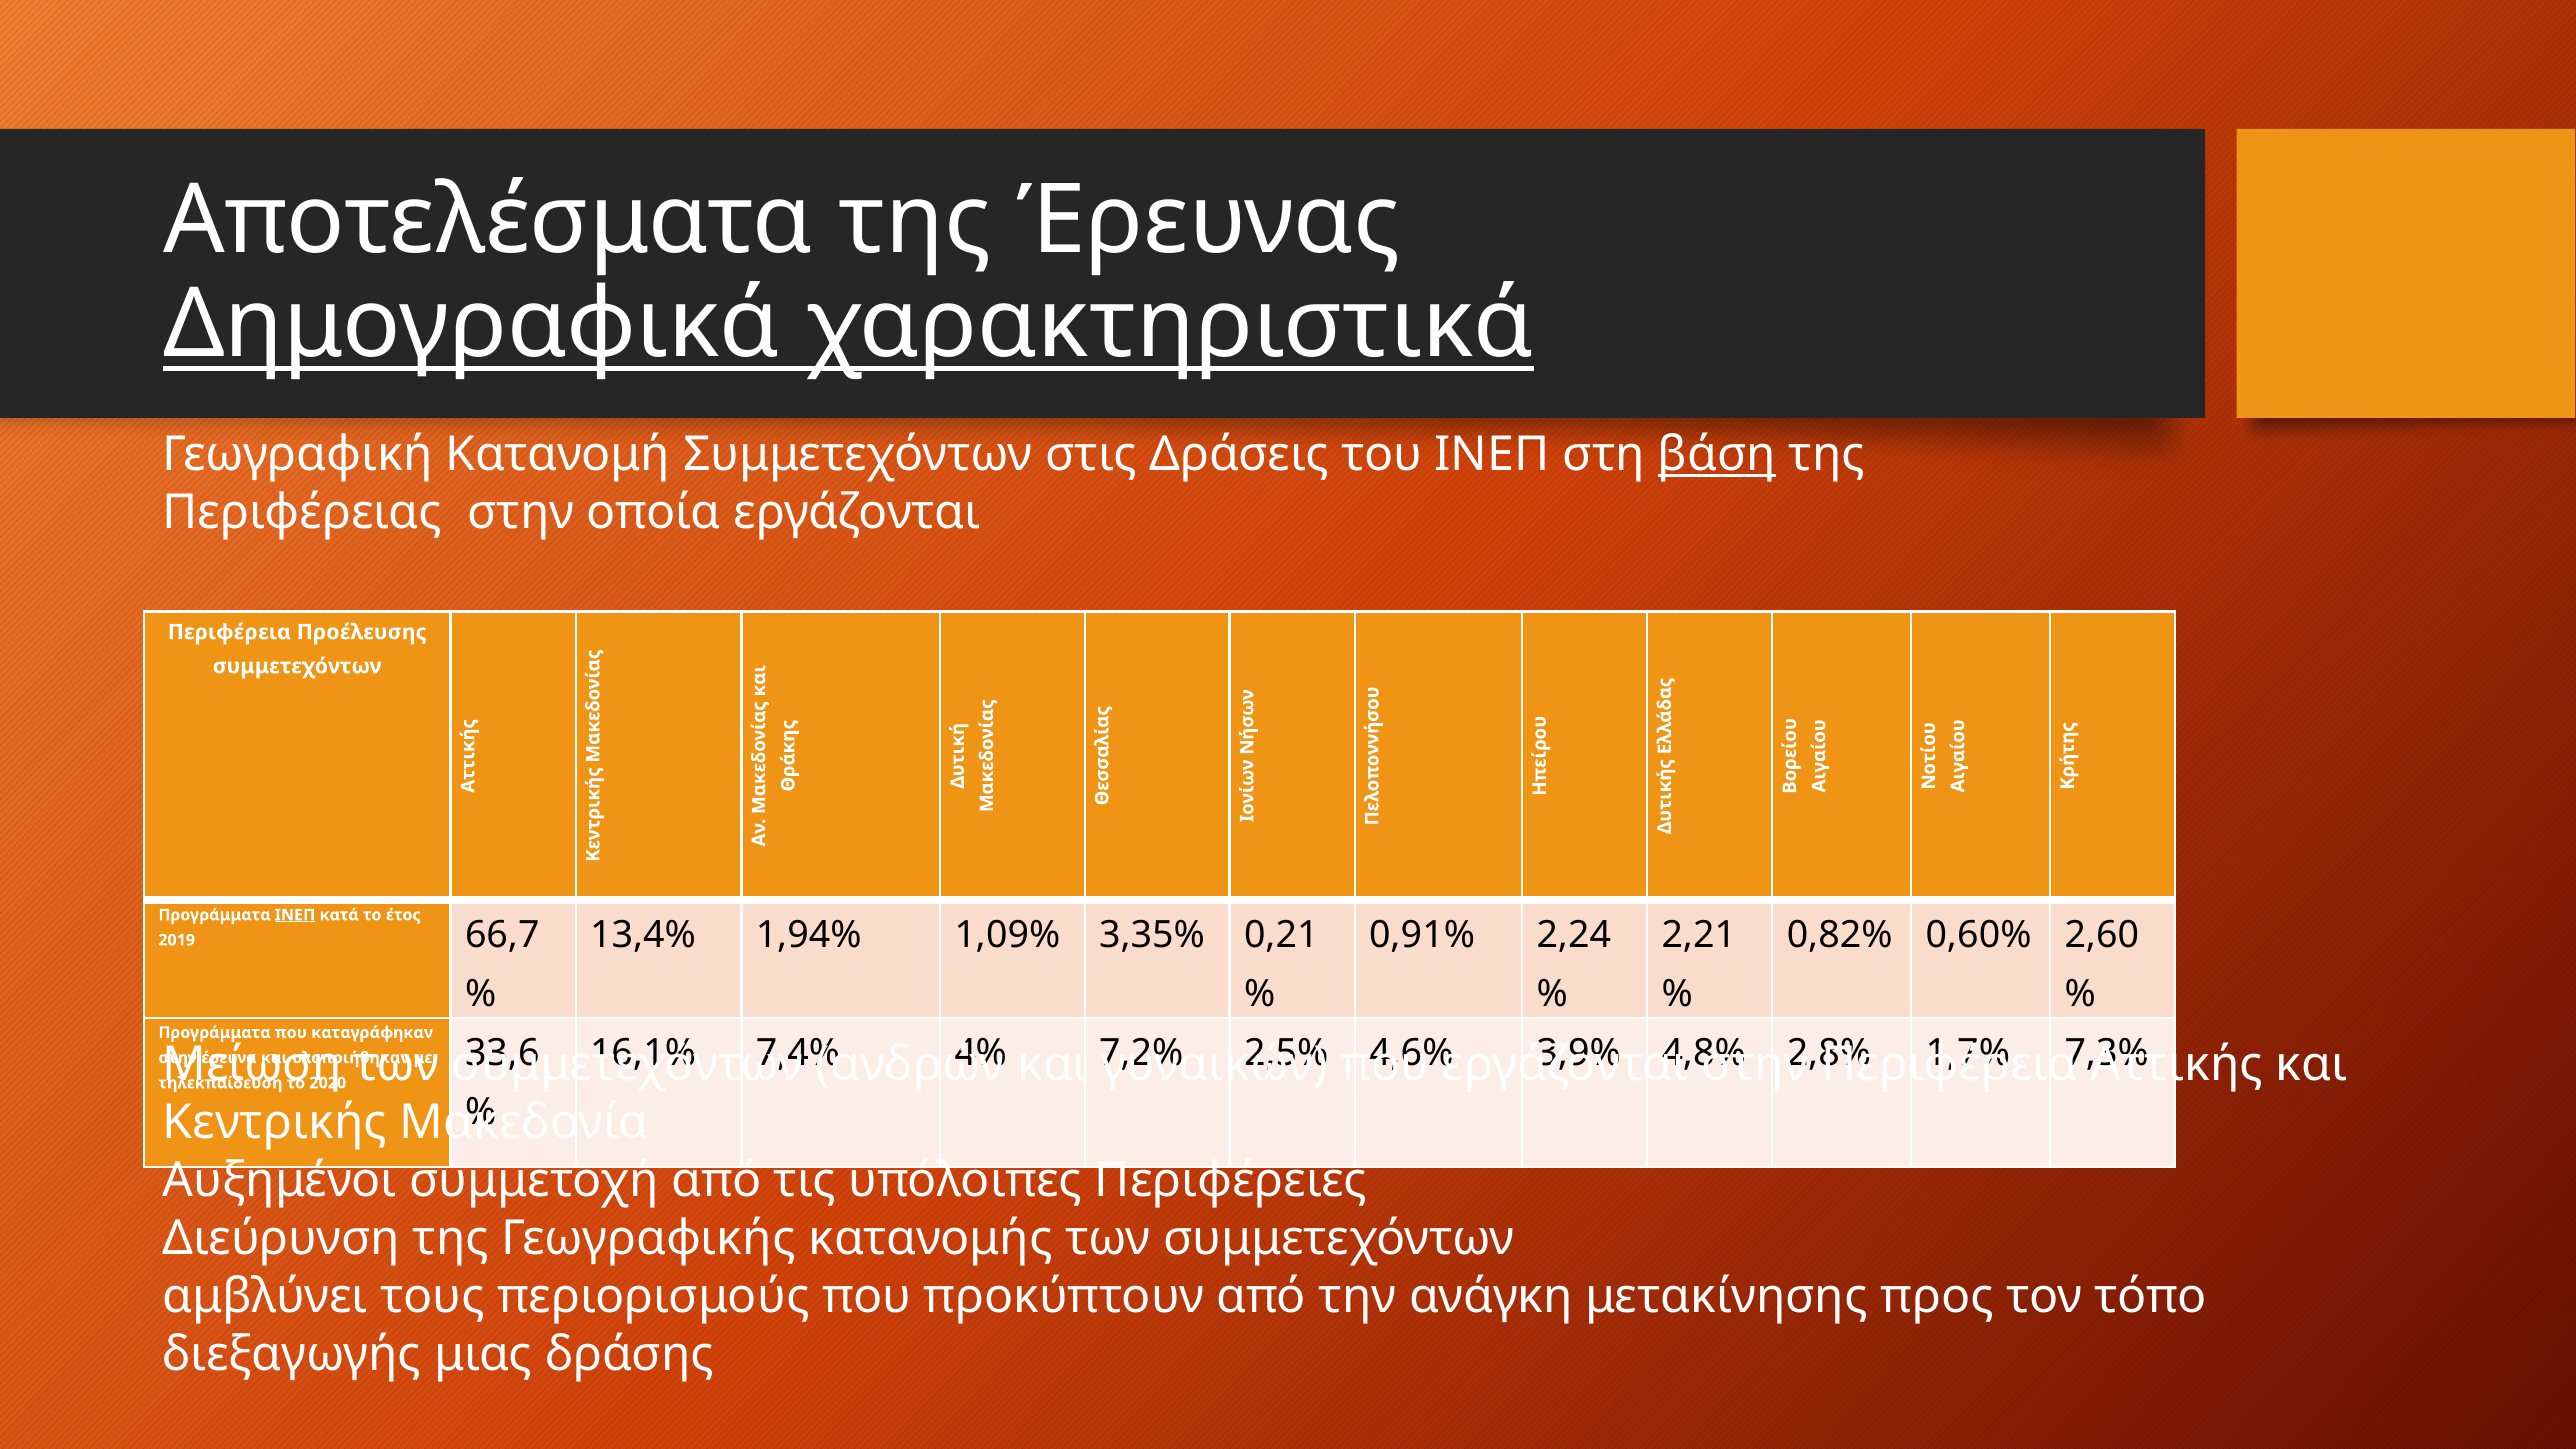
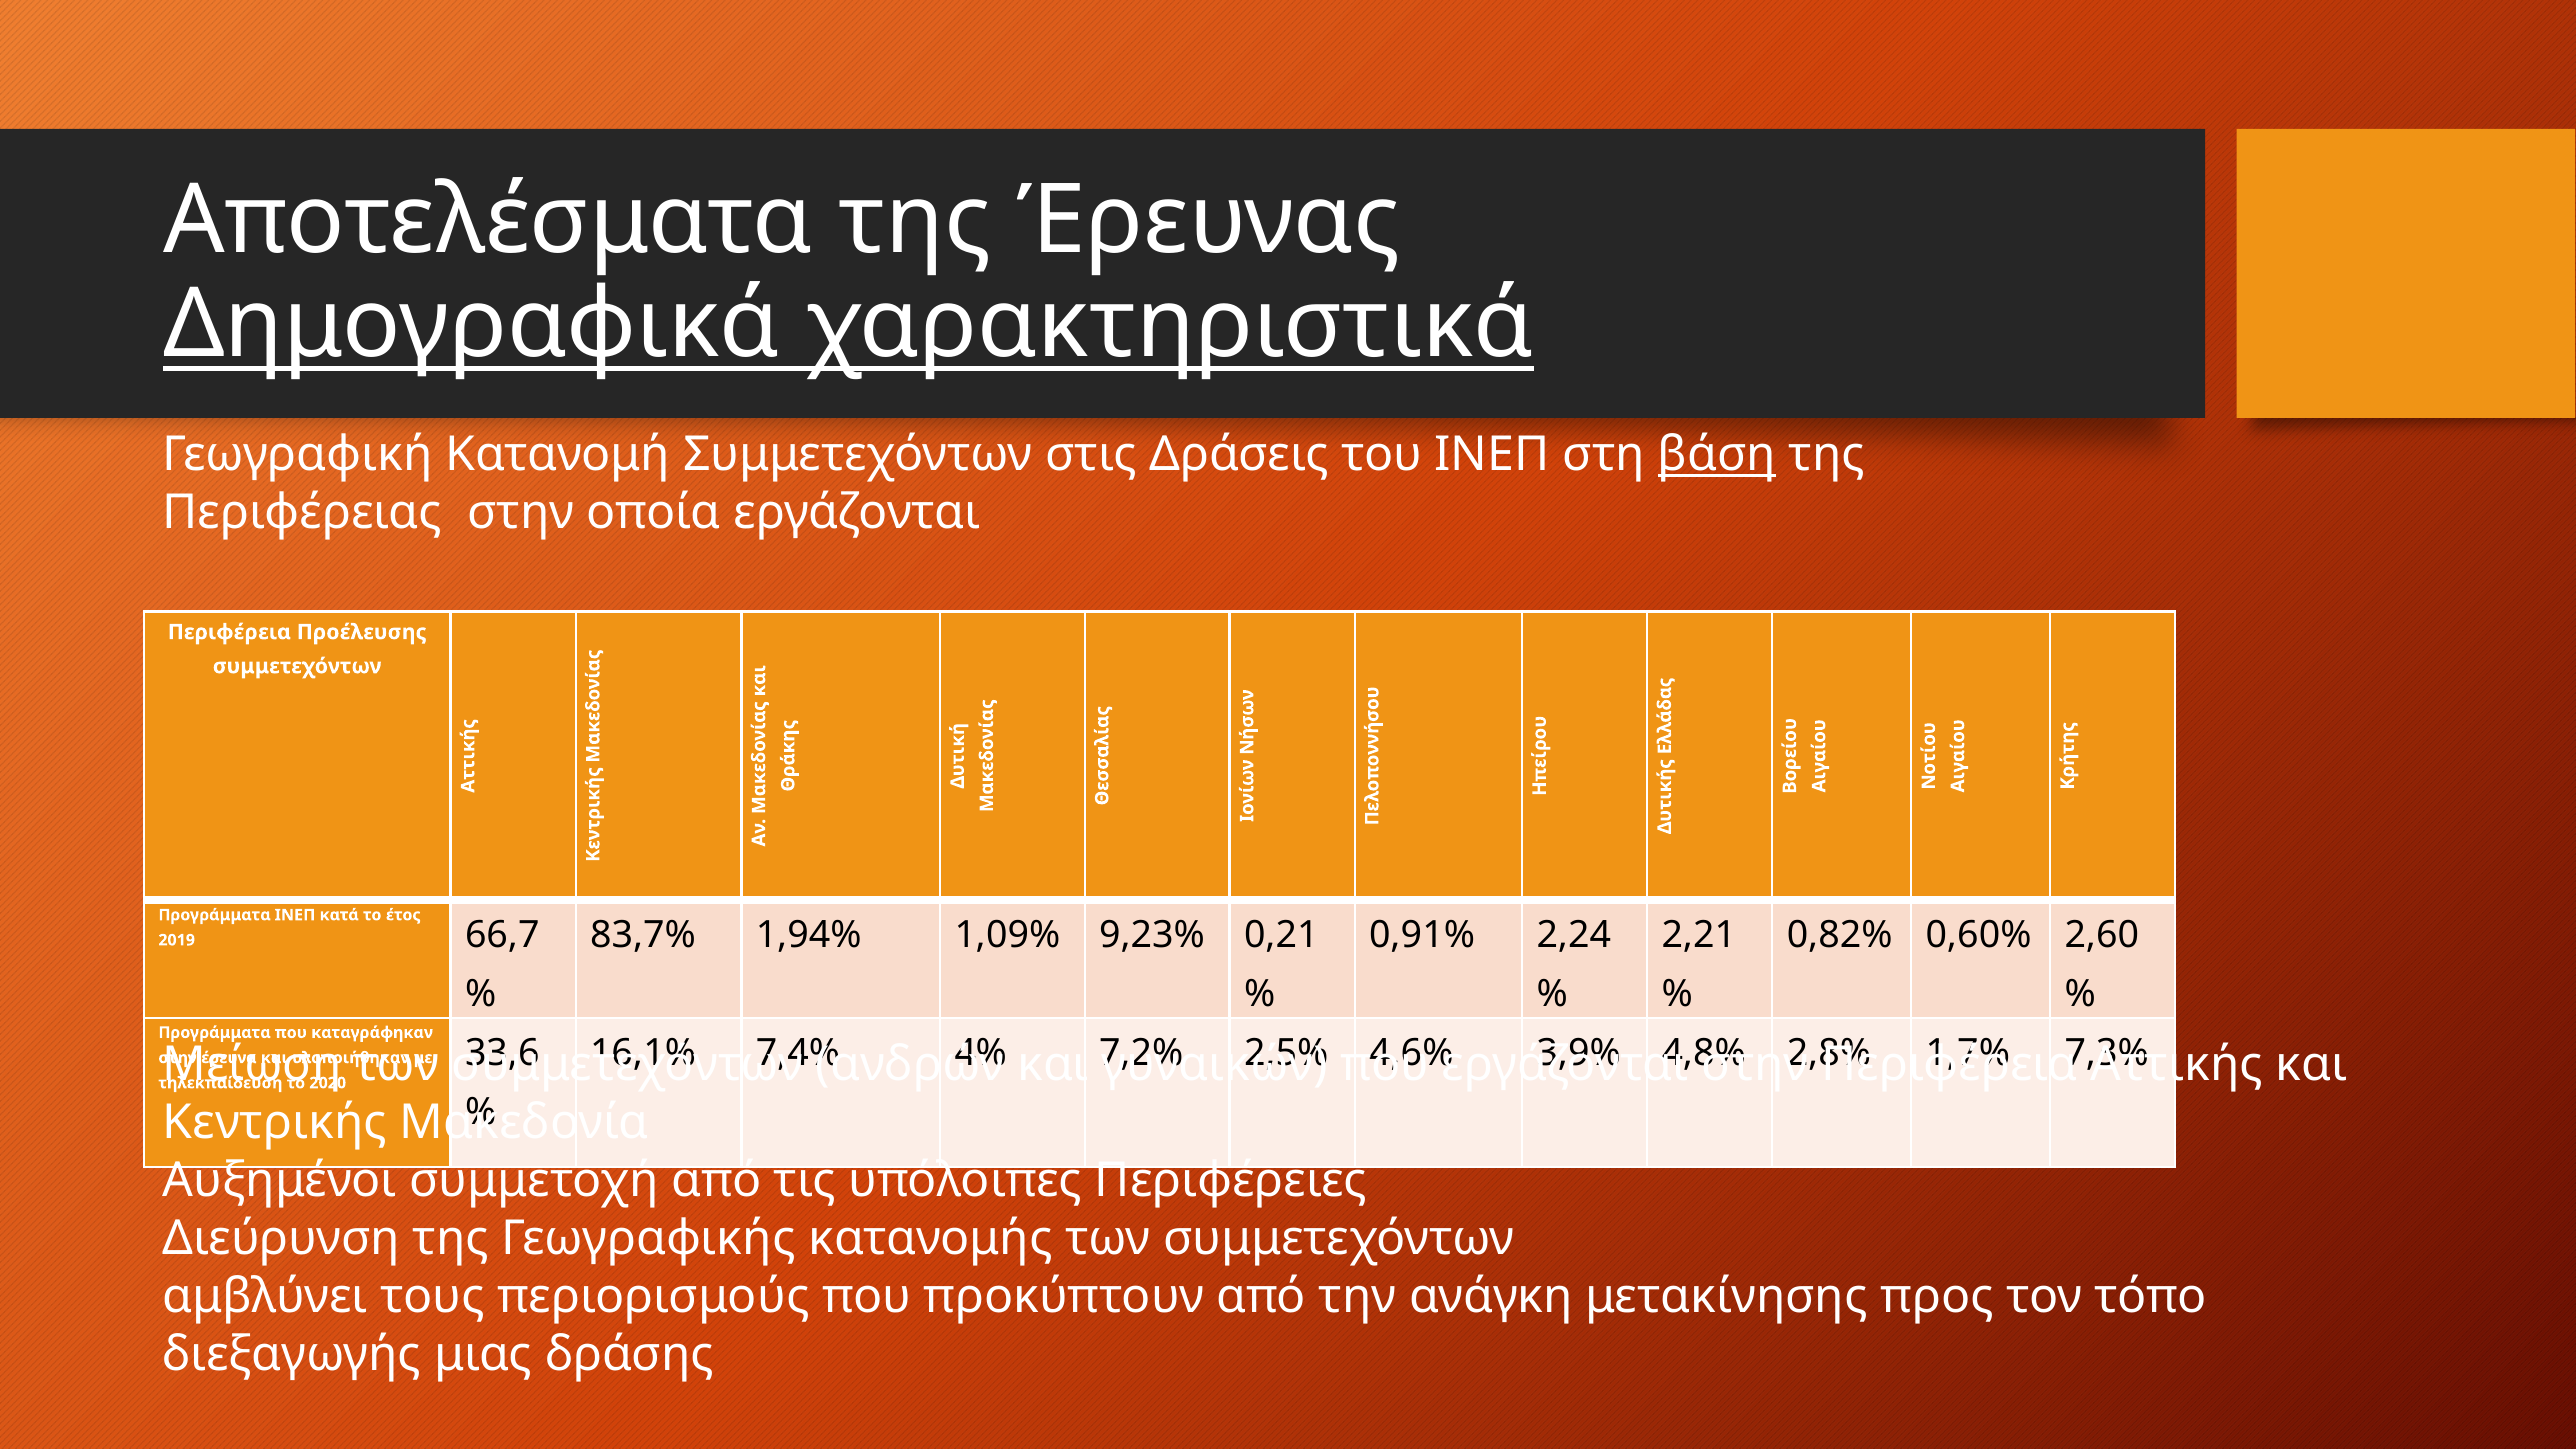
ΙΝΕΠ underline: present -> none (295, 915)
13,4%: 13,4% -> 83,7% (643, 935)
3,35%: 3,35% -> 9,23% (1152, 935)
